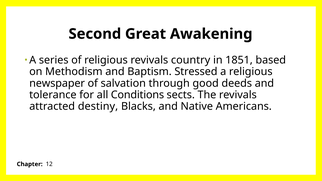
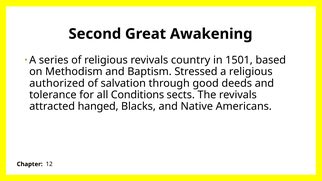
1851: 1851 -> 1501 (239, 60)
newspaper: newspaper -> authorized (57, 83)
destiny: destiny -> hanged (98, 106)
